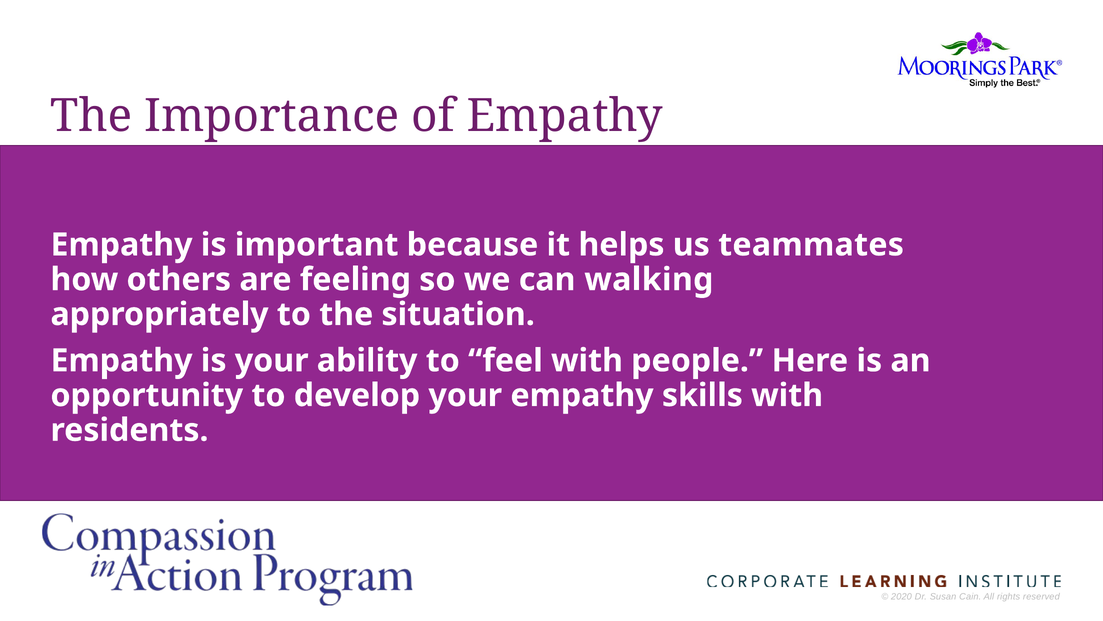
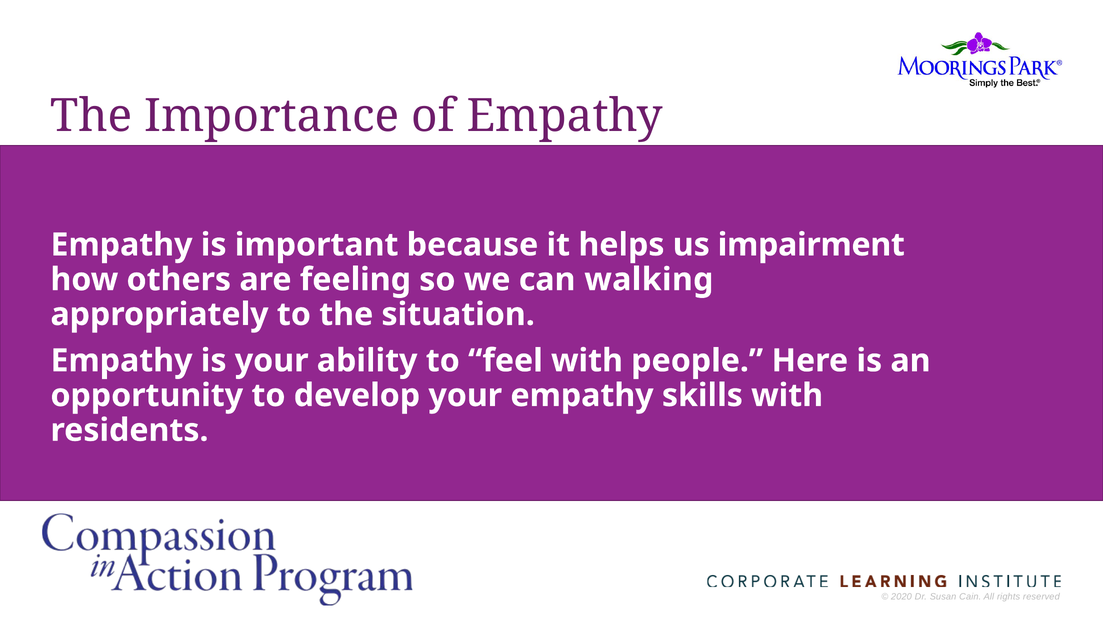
teammates: teammates -> impairment (811, 245)
